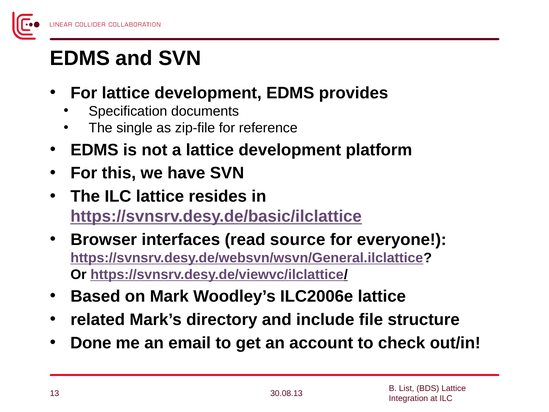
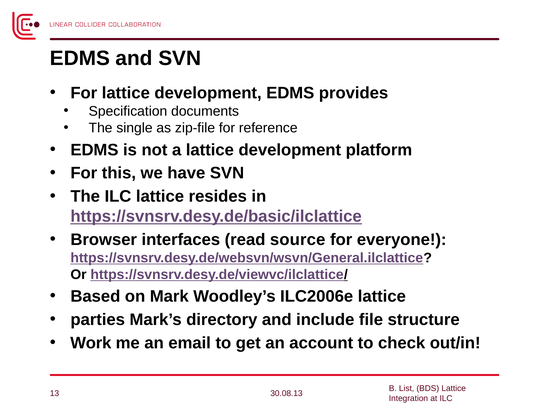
related: related -> parties (98, 319)
Done: Done -> Work (91, 343)
